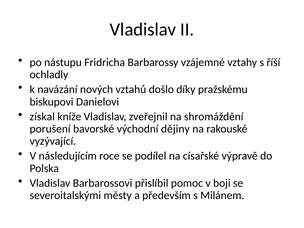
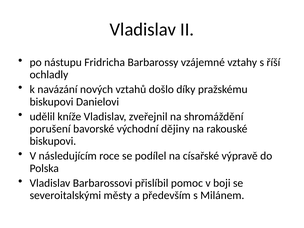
získal: získal -> udělil (42, 117)
vyzývající: vyzývající -> biskupovi (53, 141)
